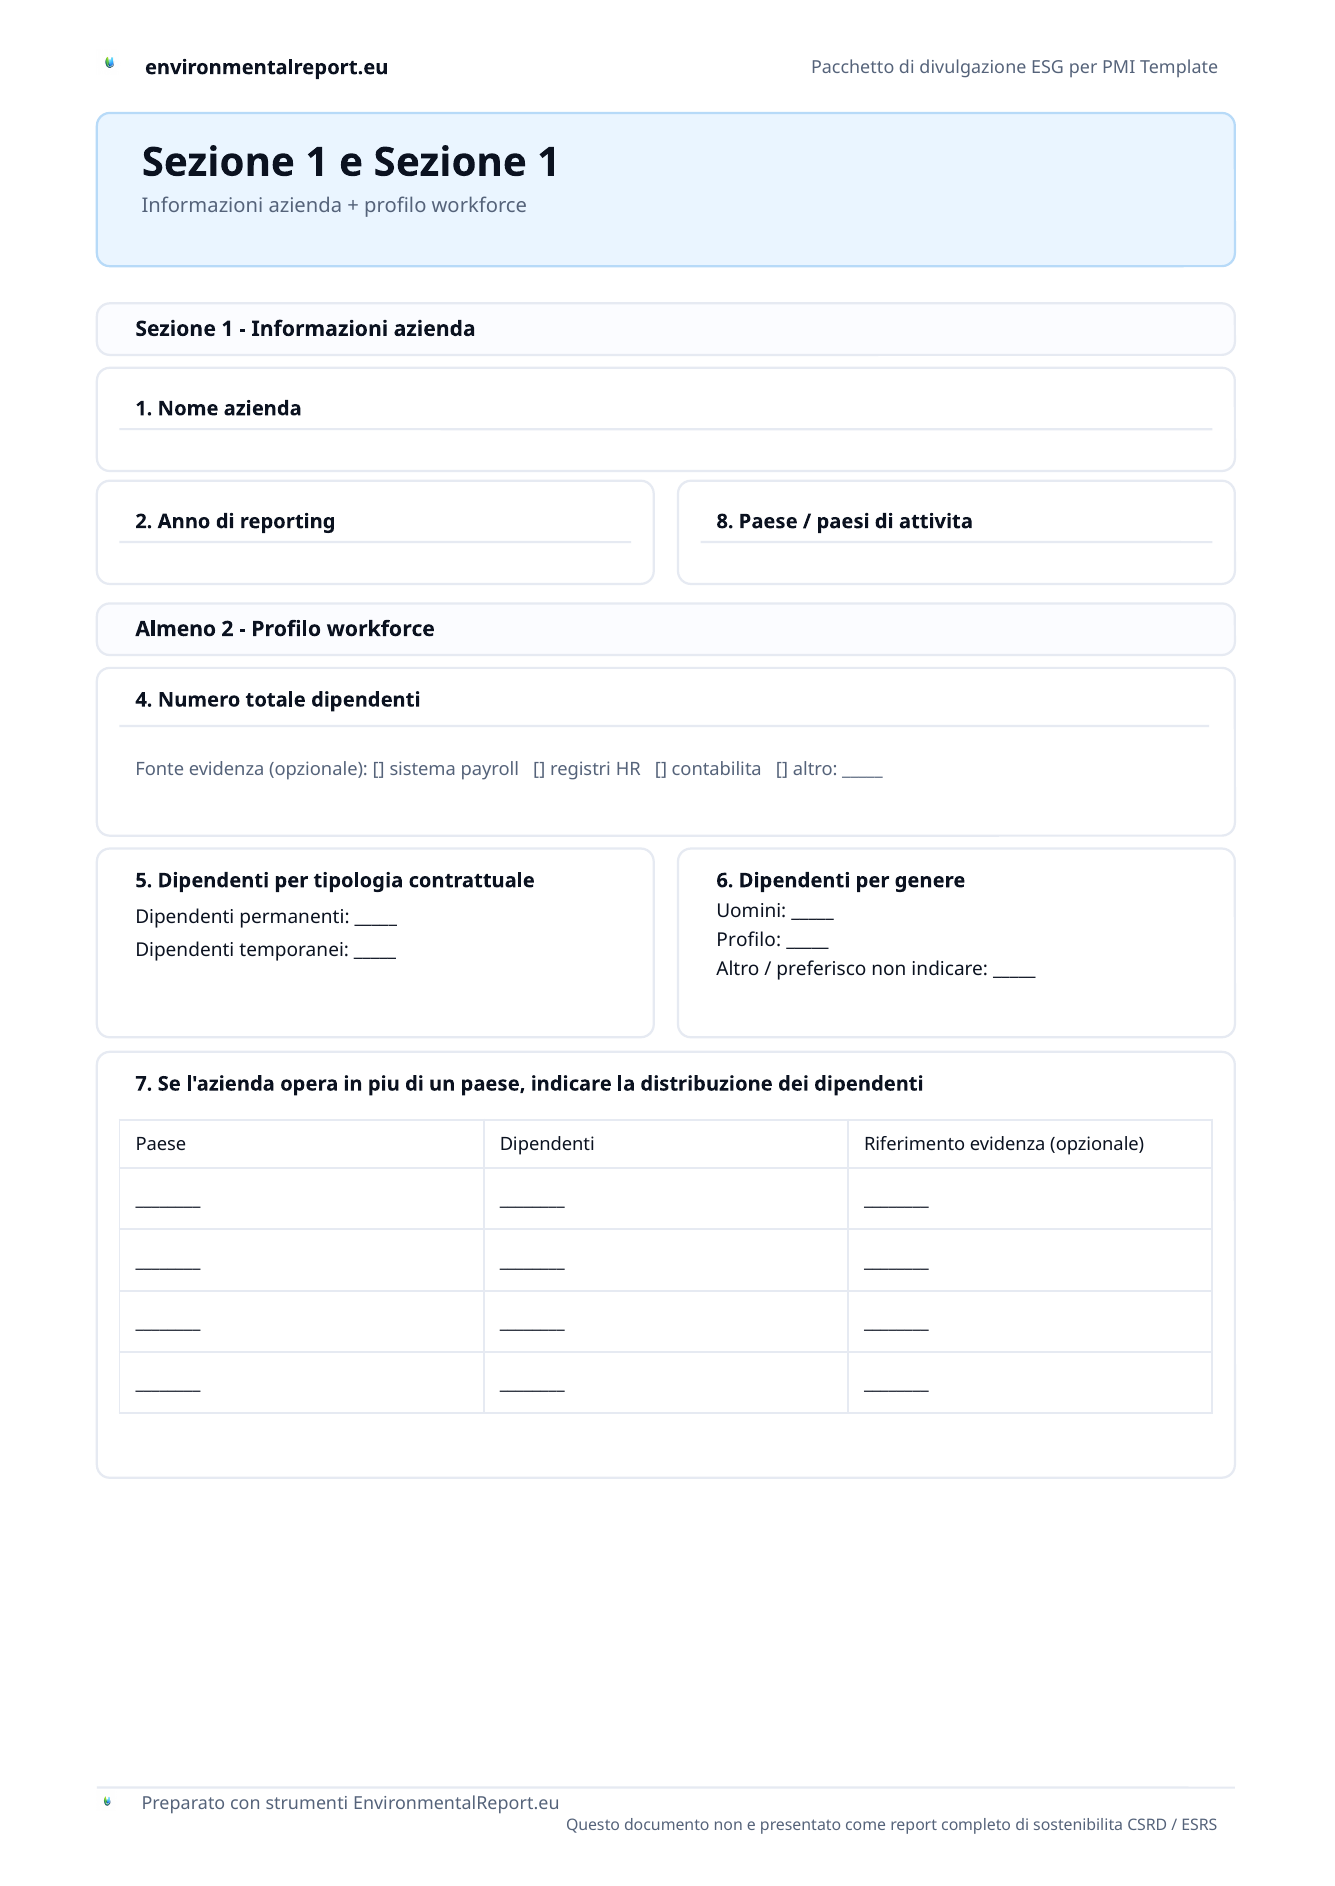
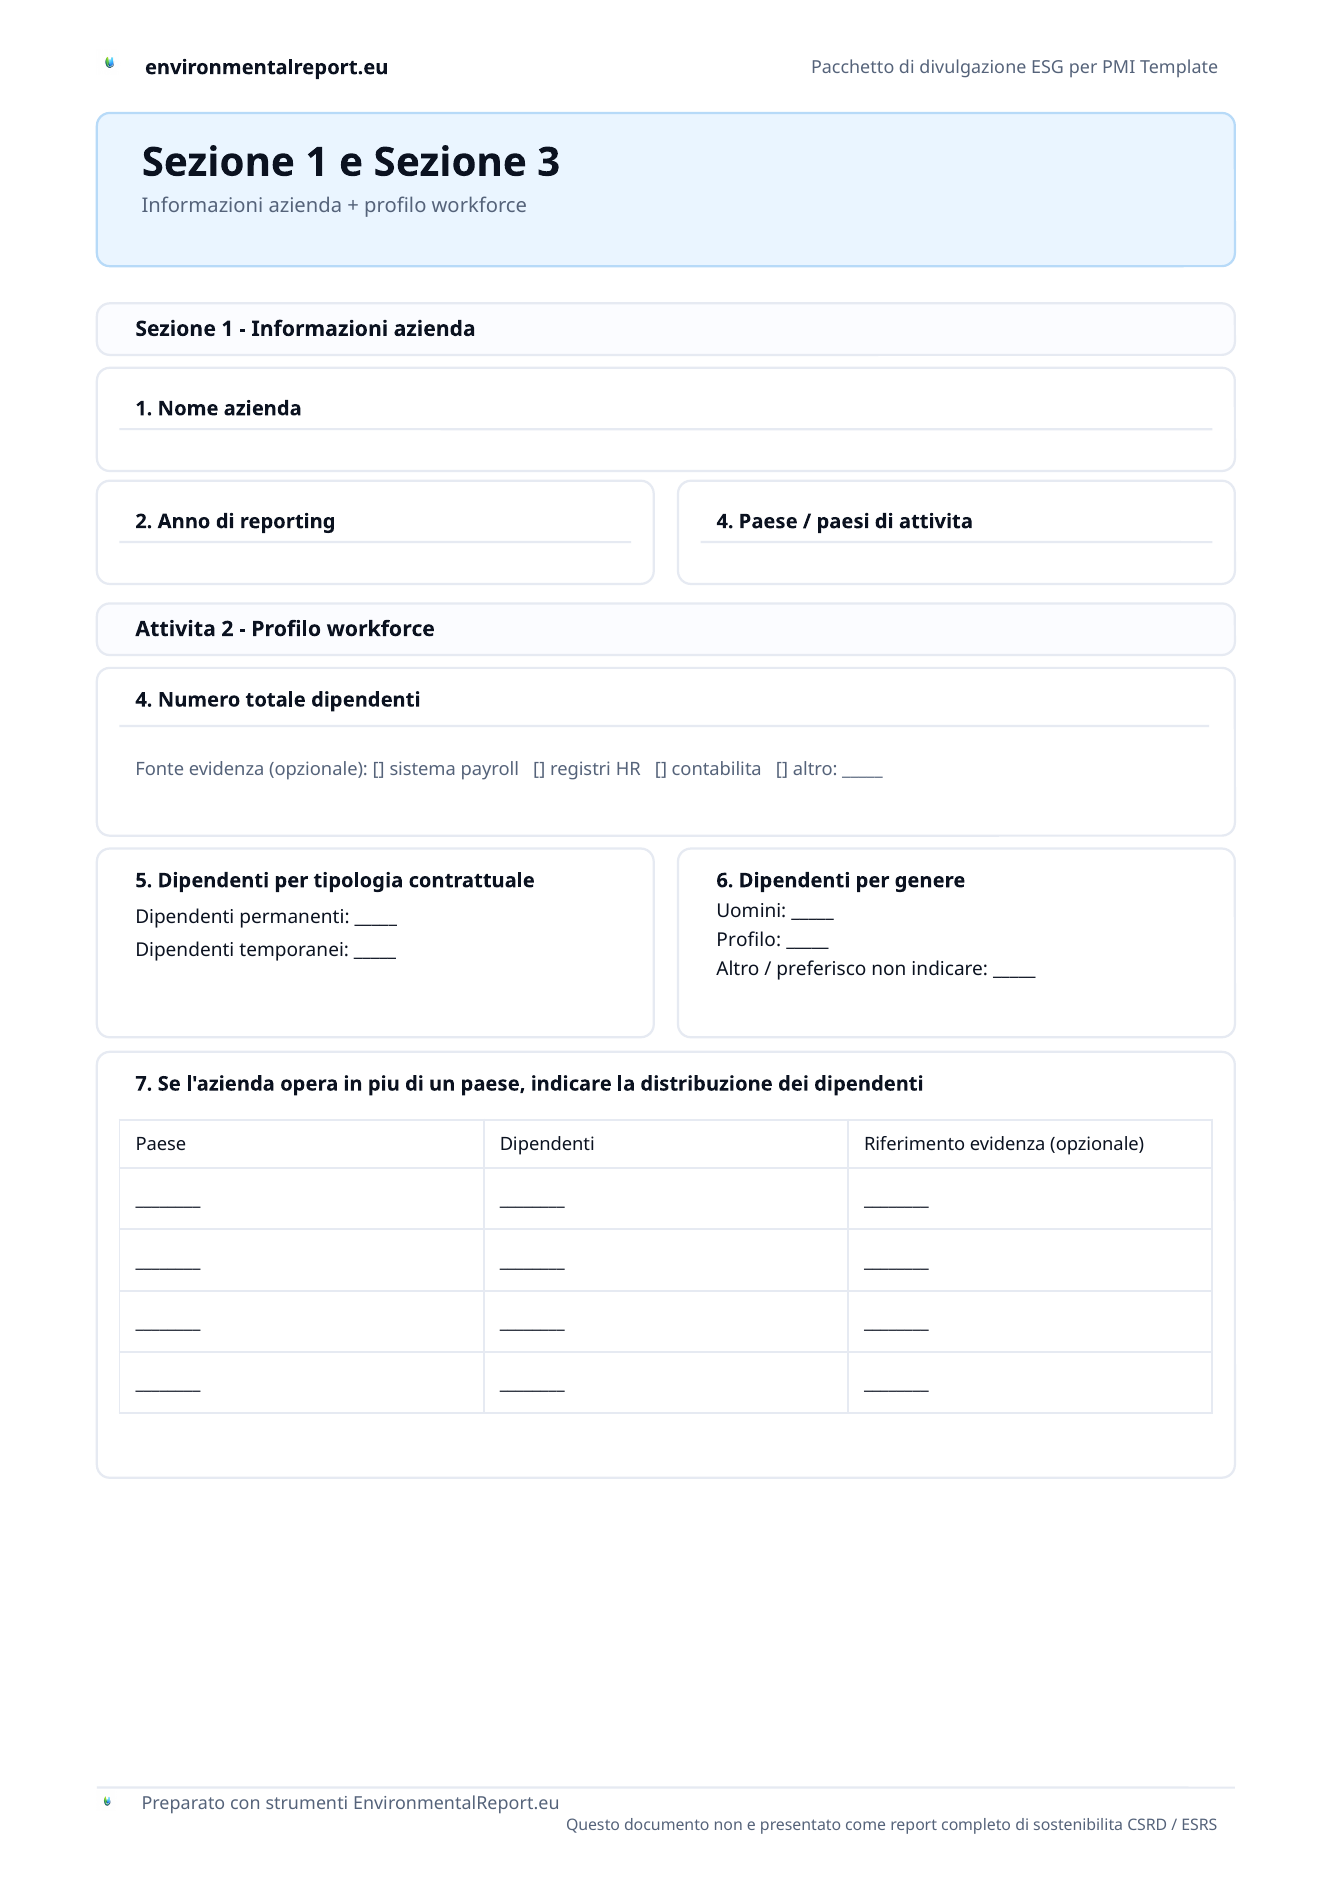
e Sezione 1: 1 -> 3 (549, 163)
reporting 8: 8 -> 4 (725, 522)
Almeno: Almeno -> Attivita (176, 629)
